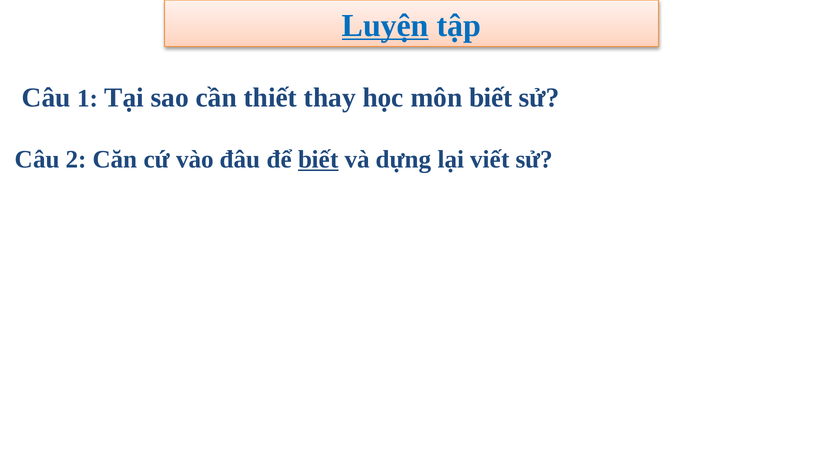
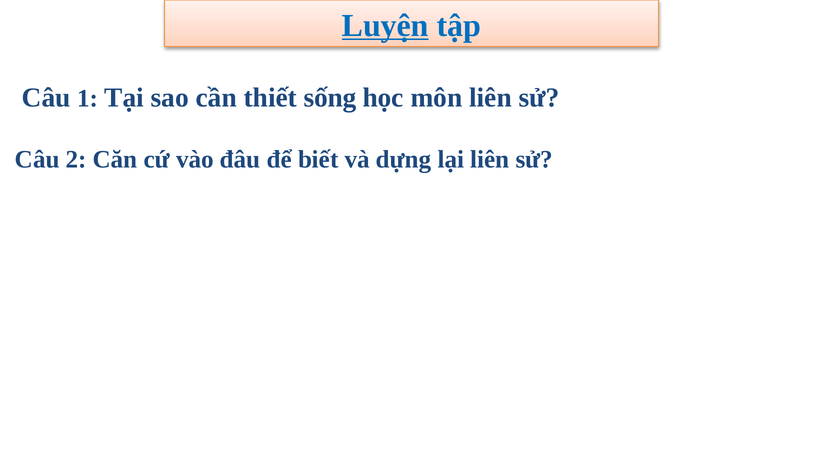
thay: thay -> sống (330, 98)
môn biết: biết -> liên (491, 98)
biết underline: present -> none (318, 159)
lại viết: viết -> liên (490, 159)
